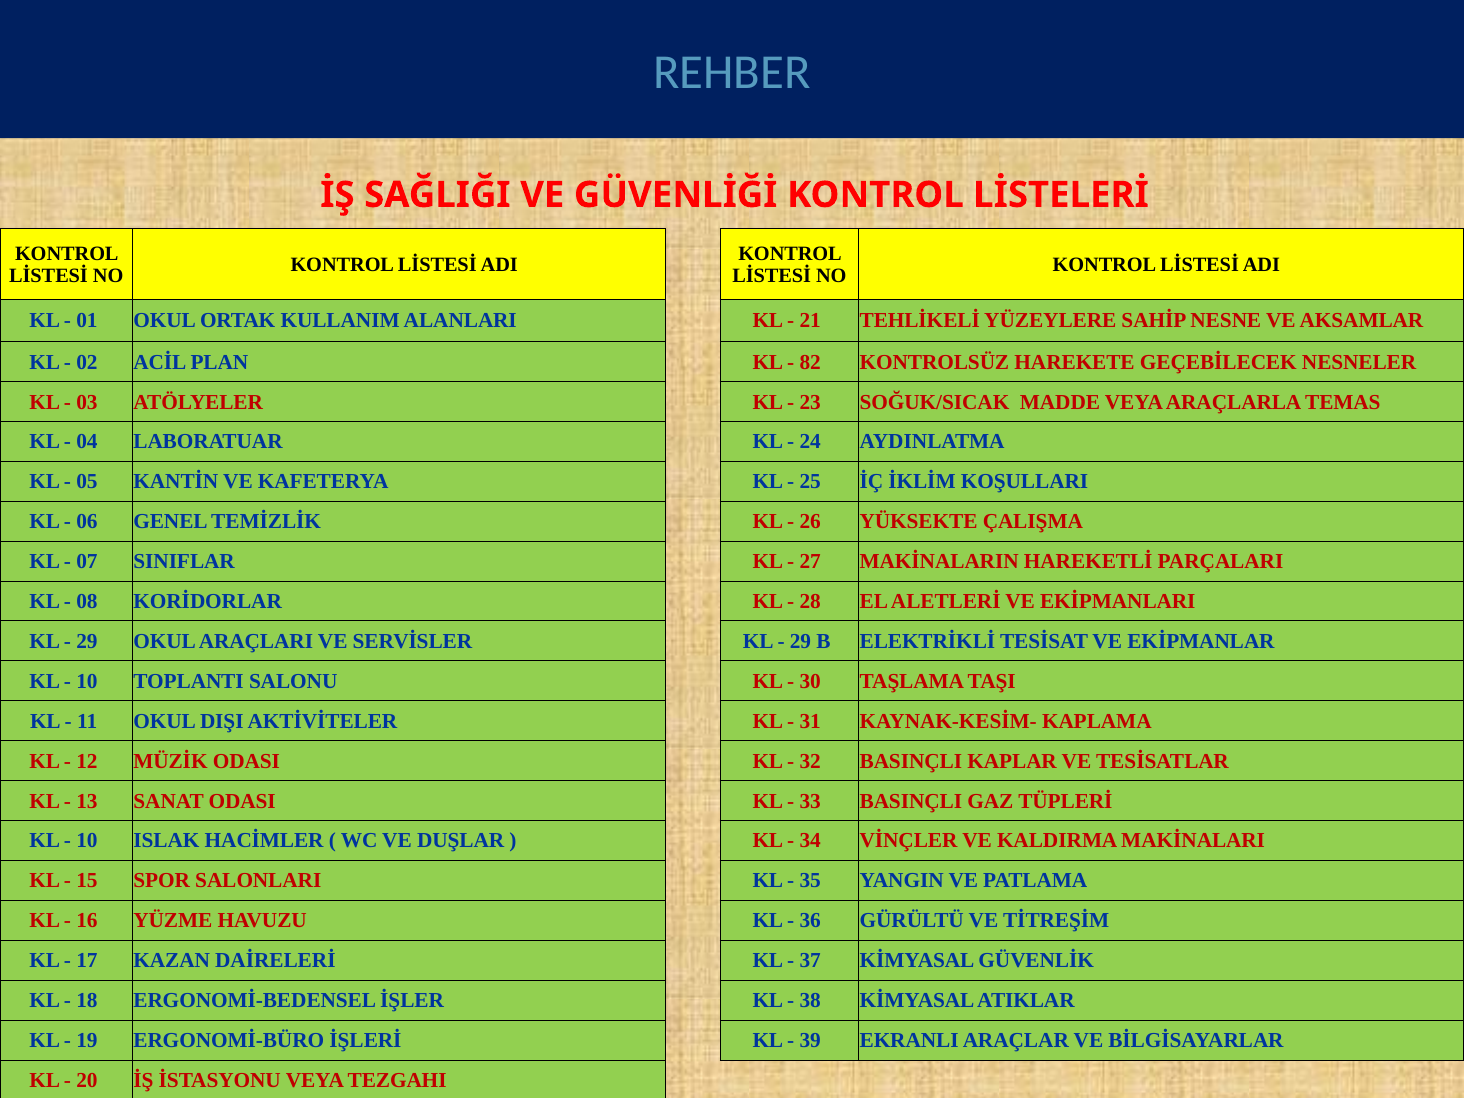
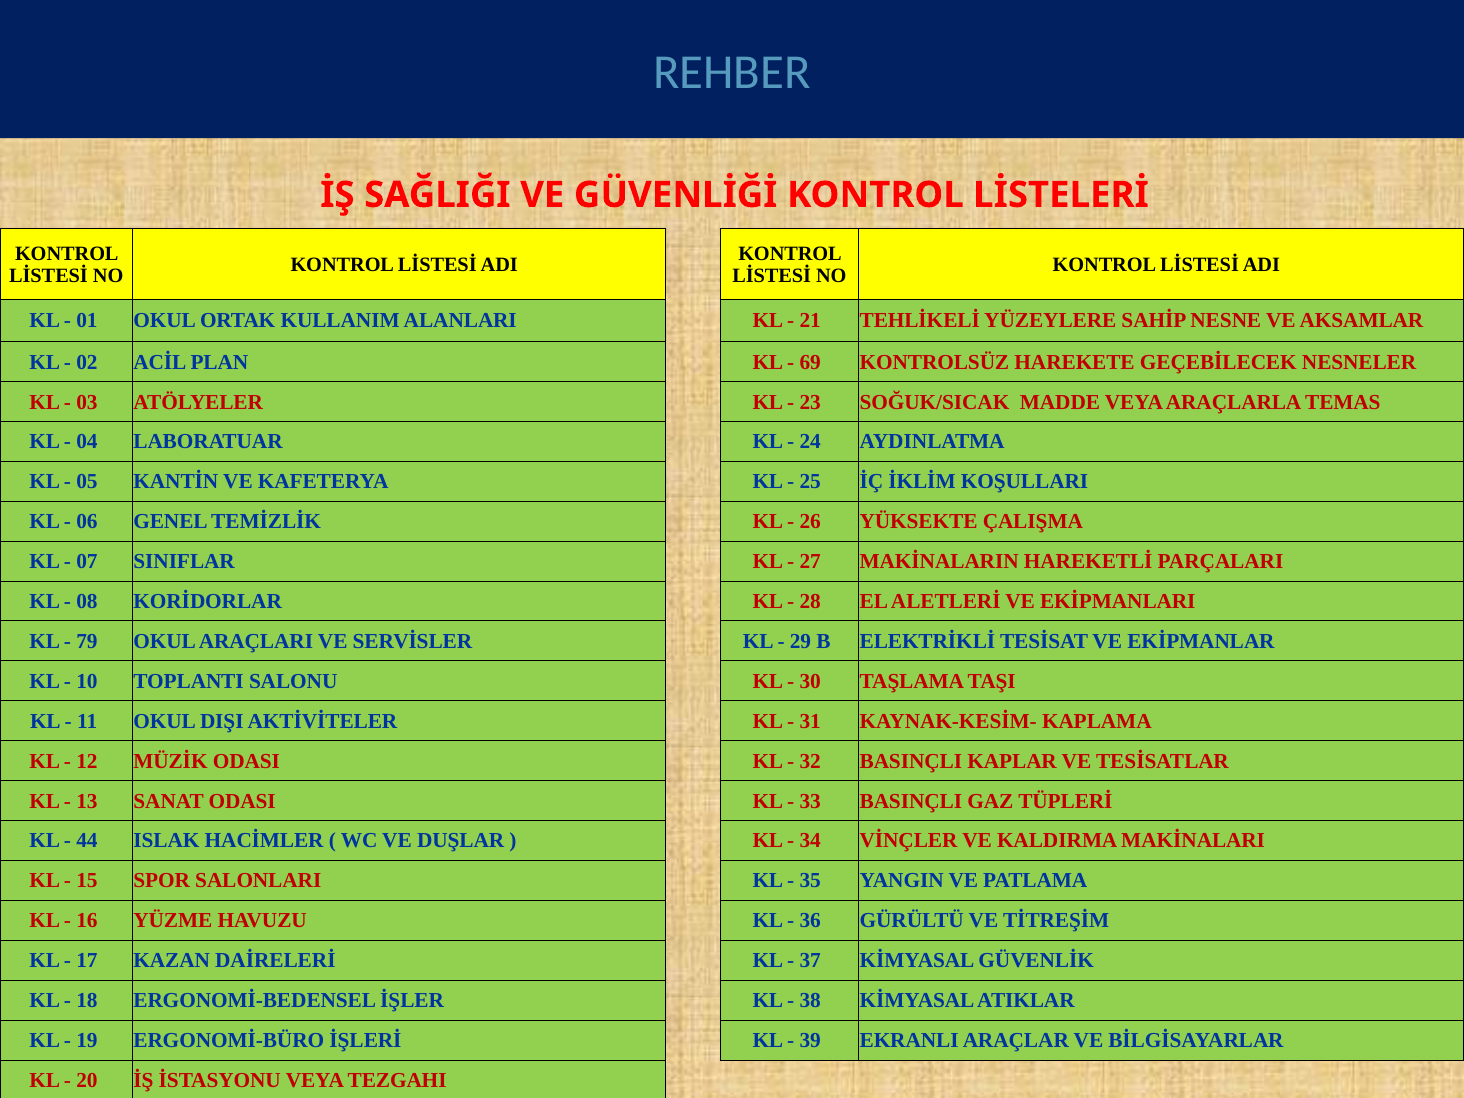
82: 82 -> 69 (810, 362)
29: 29 -> 79 (87, 641)
10: 10 -> 44 (87, 841)
